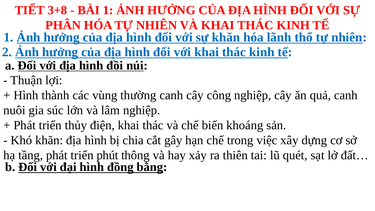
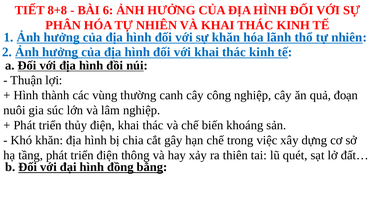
3+8: 3+8 -> 8+8 (57, 10)
BÀI 1: 1 -> 6 (108, 10)
quả canh: canh -> đoạn (346, 95)
triển phút: phút -> điện (107, 155)
